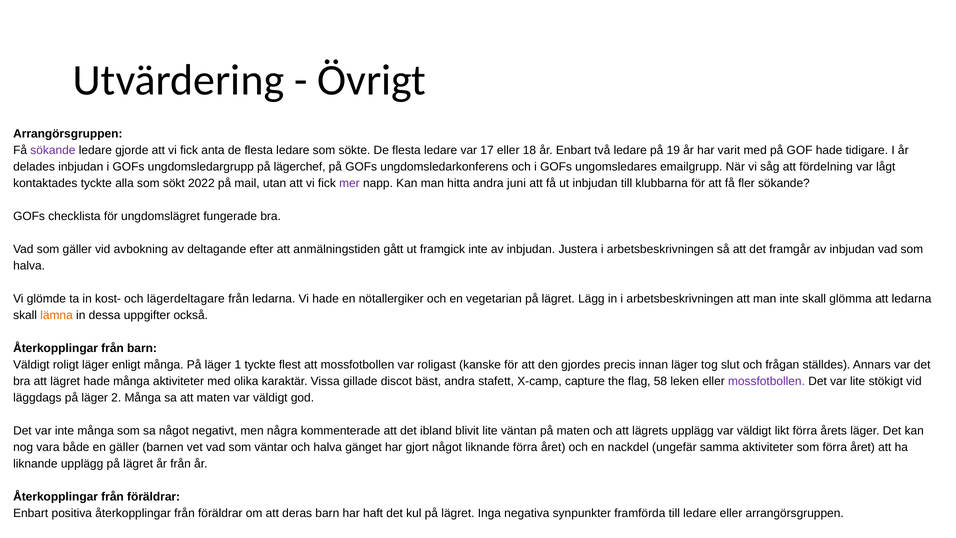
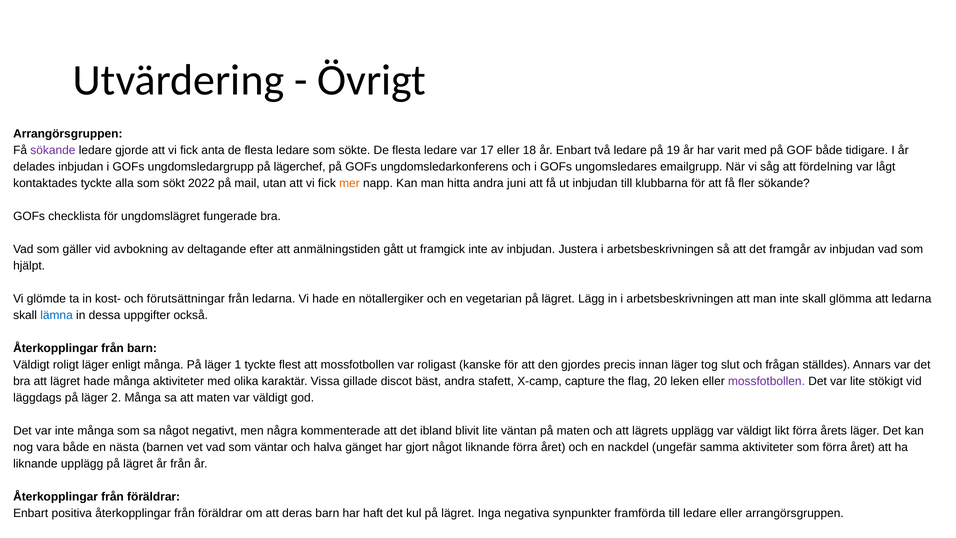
GOF hade: hade -> både (829, 150)
mer colour: purple -> orange (349, 183)
halva: halva -> hjälpt (29, 266)
lägerdeltagare: lägerdeltagare -> förutsättningar (186, 299)
lämna colour: orange -> blue (57, 315)
58: 58 -> 20 (660, 381)
en gäller: gäller -> nästa (124, 447)
